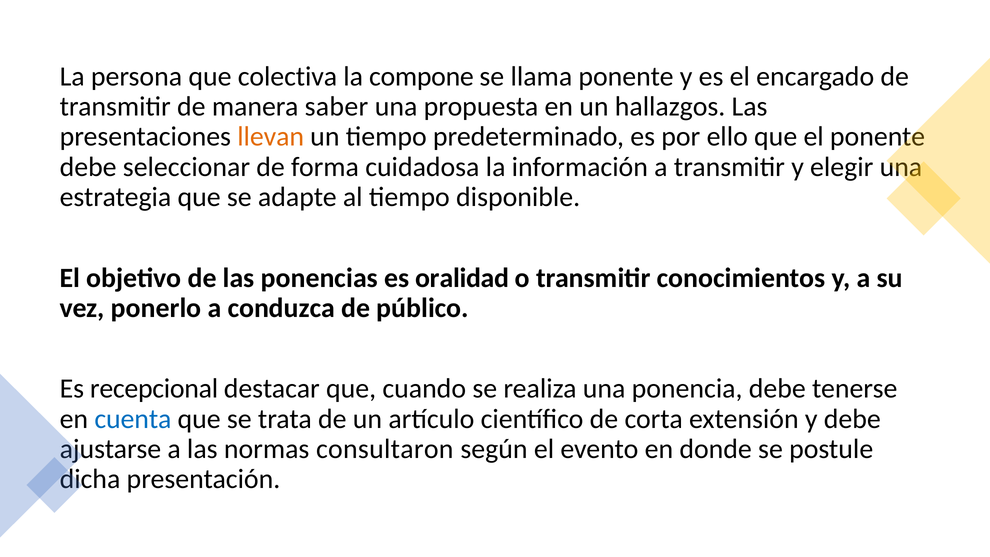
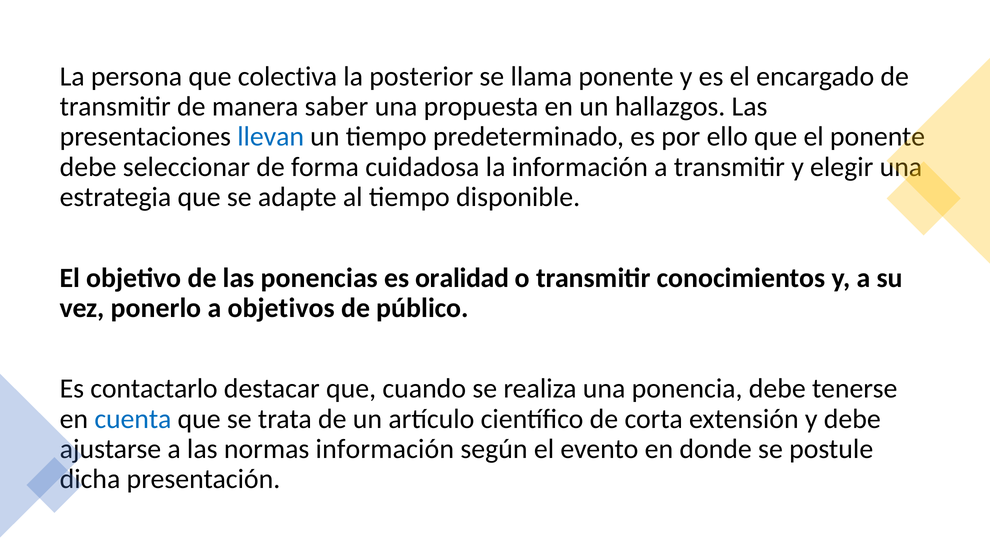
compone: compone -> posterior (421, 77)
llevan colour: orange -> blue (271, 137)
conduzca: conduzca -> objetivos (281, 308)
recepcional: recepcional -> contactarlo (154, 389)
normas consultaron: consultaron -> información (385, 449)
